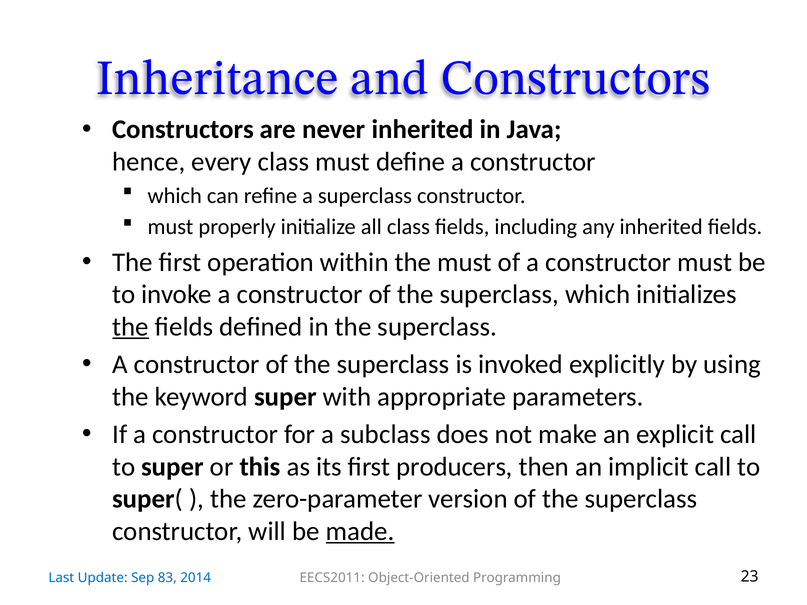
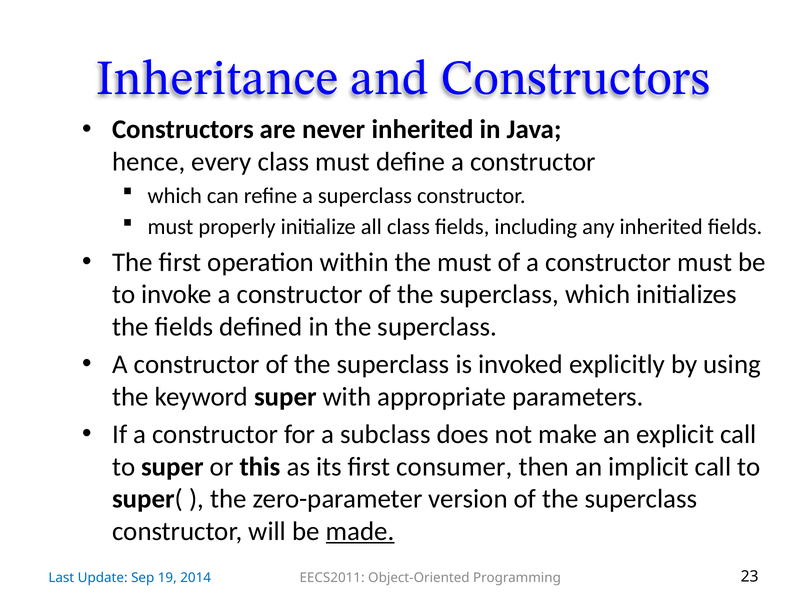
the underline: present -> none (131, 327)
producers: producers -> consumer (454, 467)
83: 83 -> 19 (167, 578)
